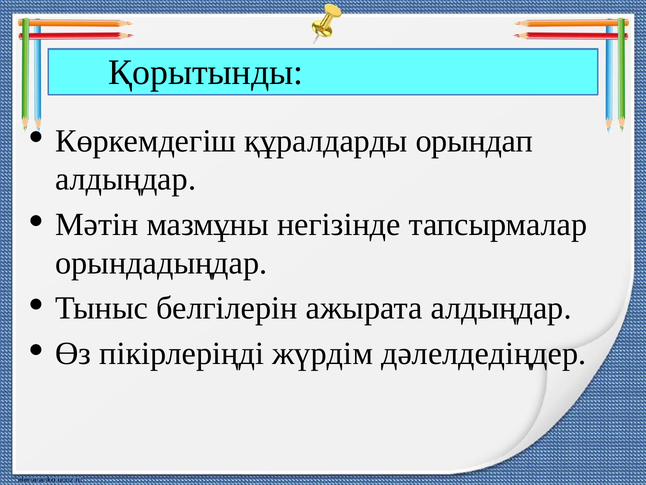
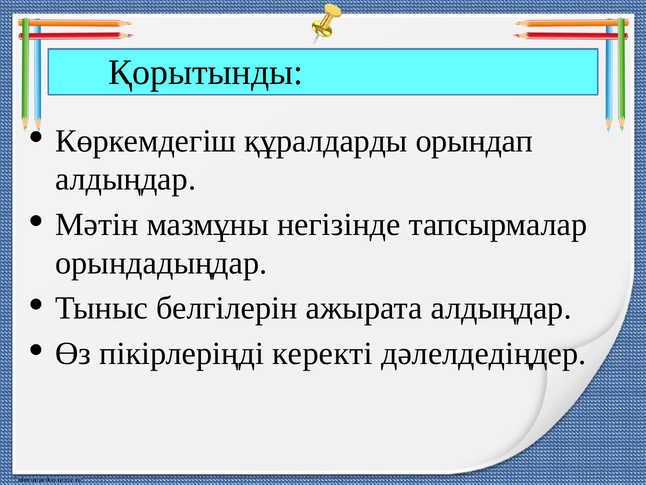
жүрдім: жүрдім -> керекті (322, 353)
